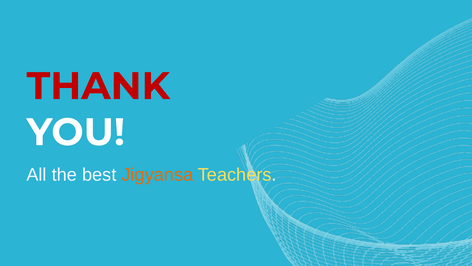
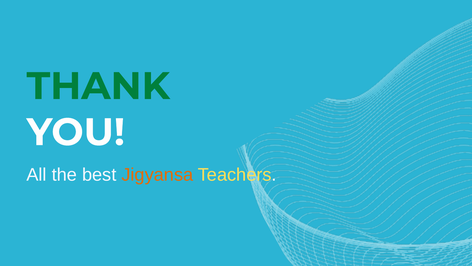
THANK colour: red -> green (98, 86)
